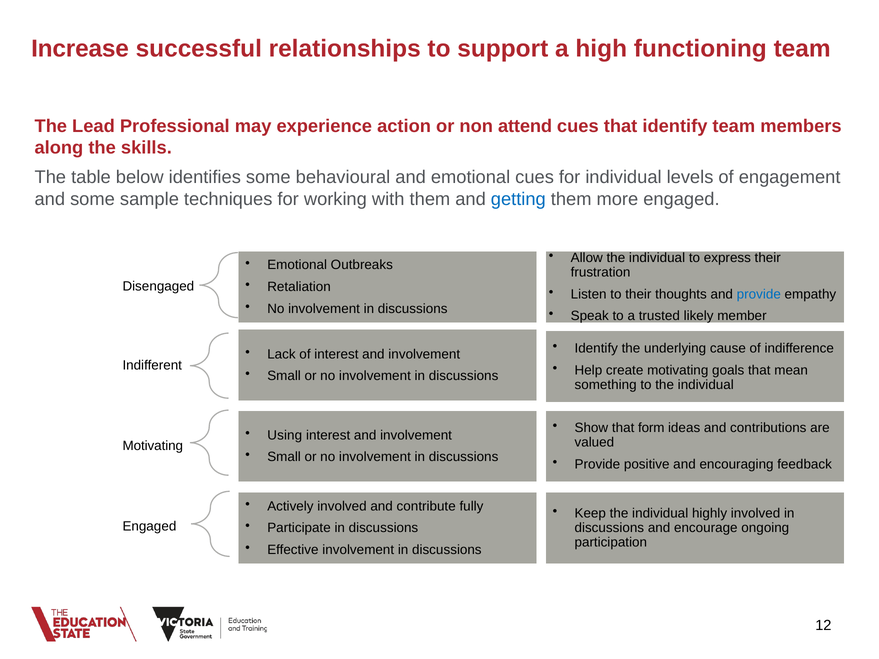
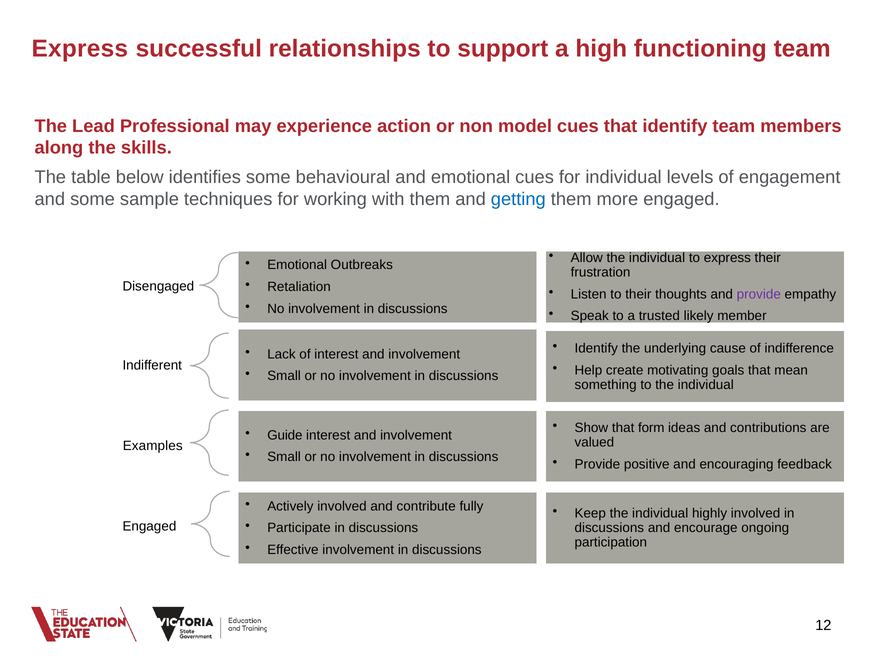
Increase: Increase -> Express (80, 49)
attend: attend -> model (525, 126)
provide colour: blue -> purple (759, 294)
Using: Using -> Guide (285, 435)
Motivating: Motivating -> Examples (153, 446)
